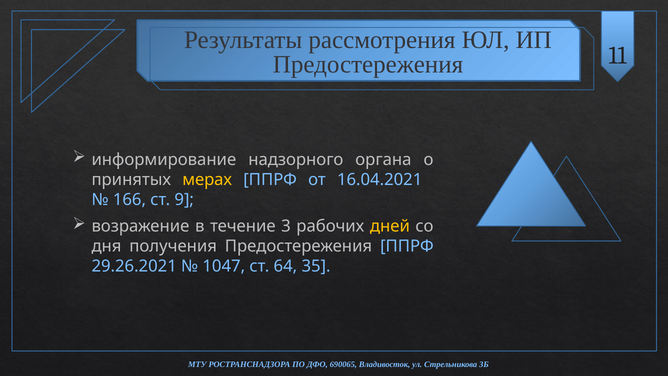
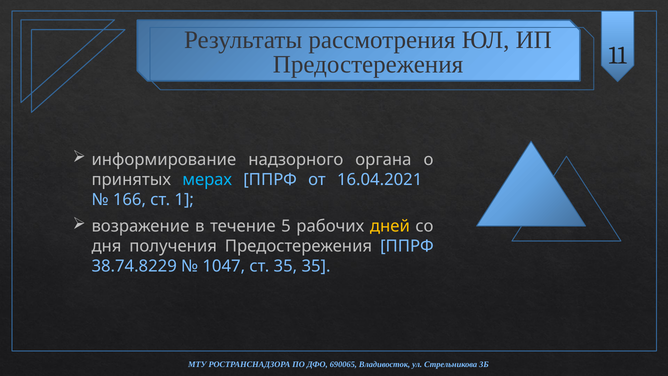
мерах colour: yellow -> light blue (207, 179)
9: 9 -> 1 (184, 199)
3: 3 -> 5 (286, 226)
29.26.2021: 29.26.2021 -> 38.74.8229 (134, 266)
ст 64: 64 -> 35 (285, 266)
